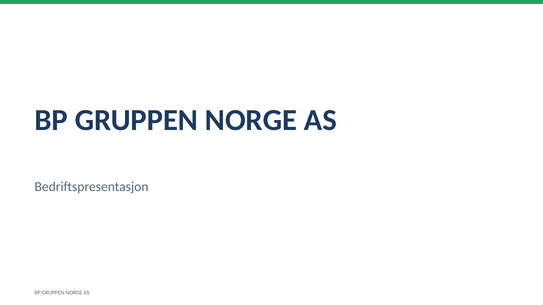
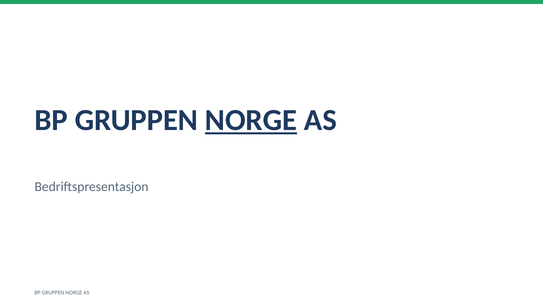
NORGE underline: none -> present (251, 120)
